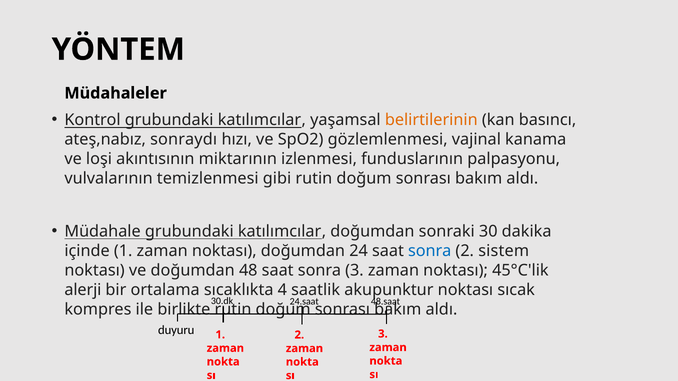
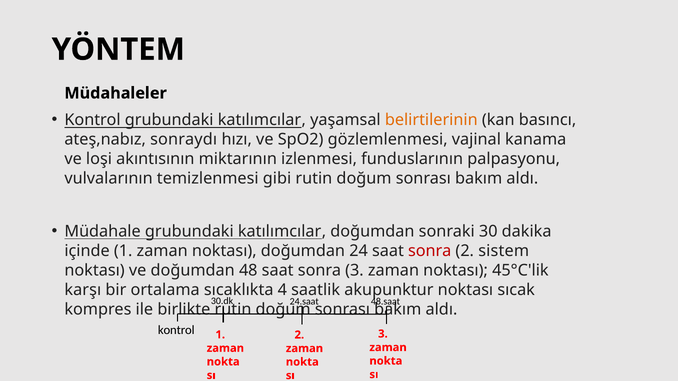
sonra colour: blue -> red (430, 251)
alerji: alerji -> karşı (83, 290)
duyuru: duyuru -> kontrol (176, 330)
